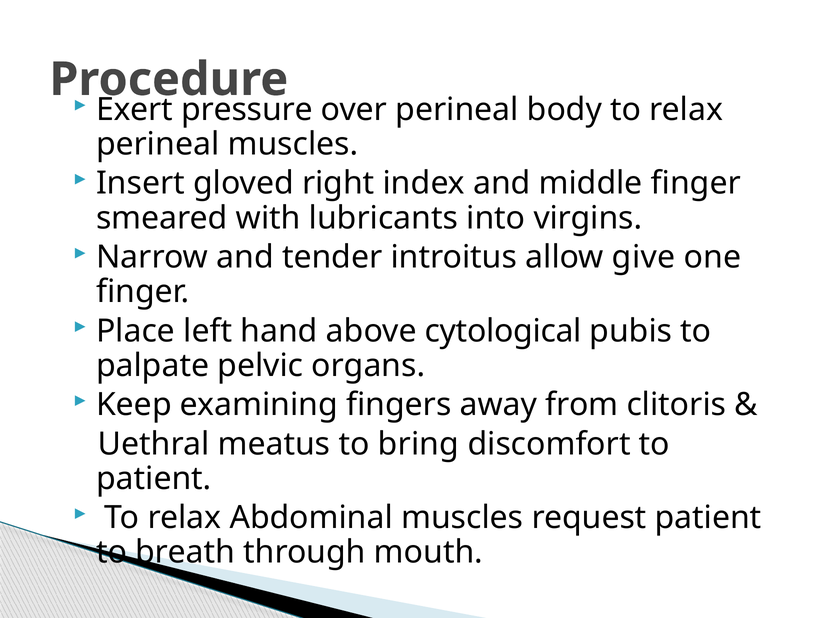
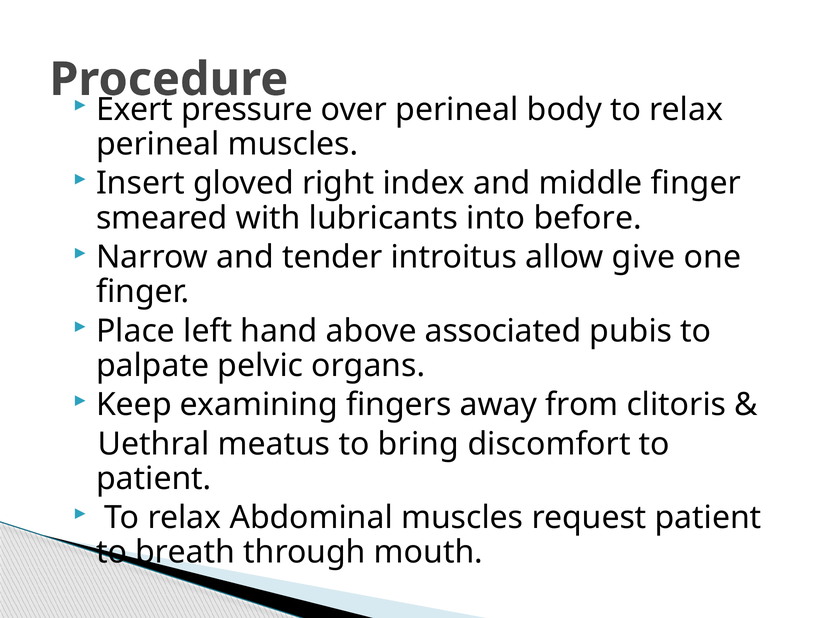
virgins: virgins -> before (588, 218)
cytological: cytological -> associated (503, 331)
